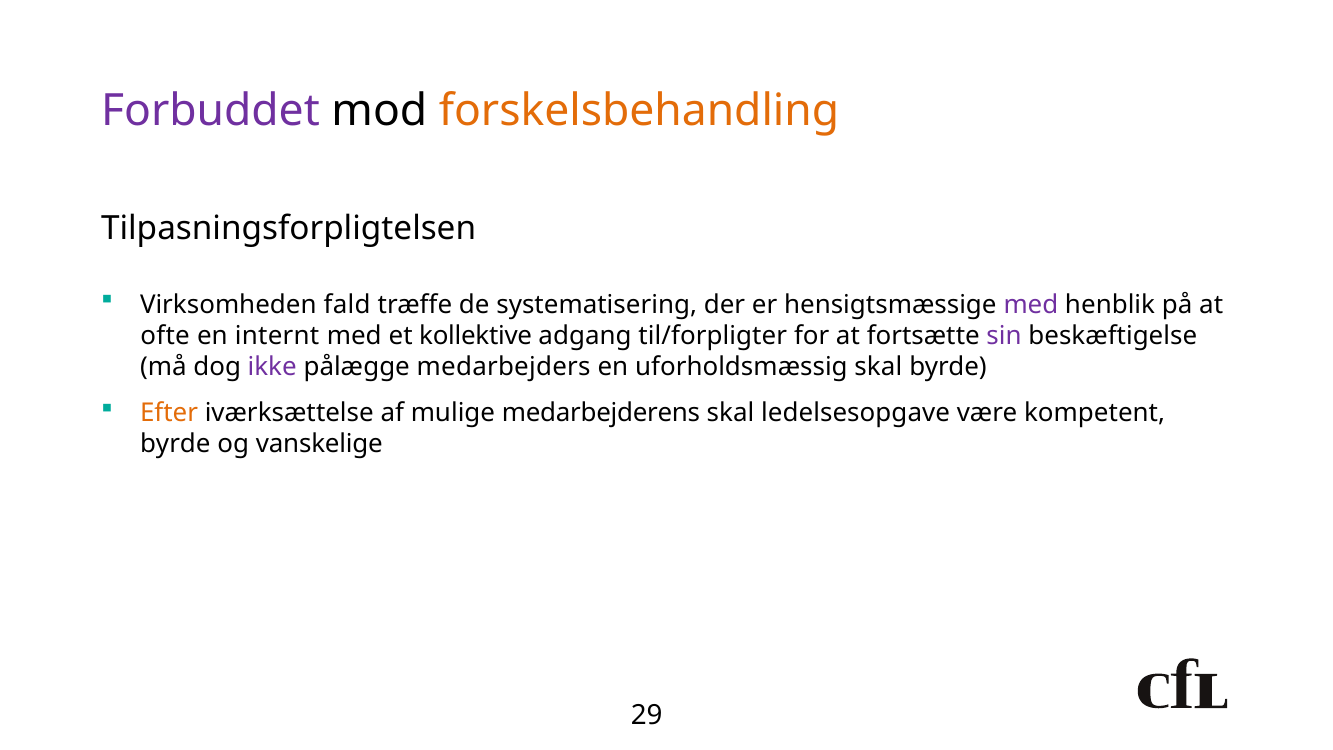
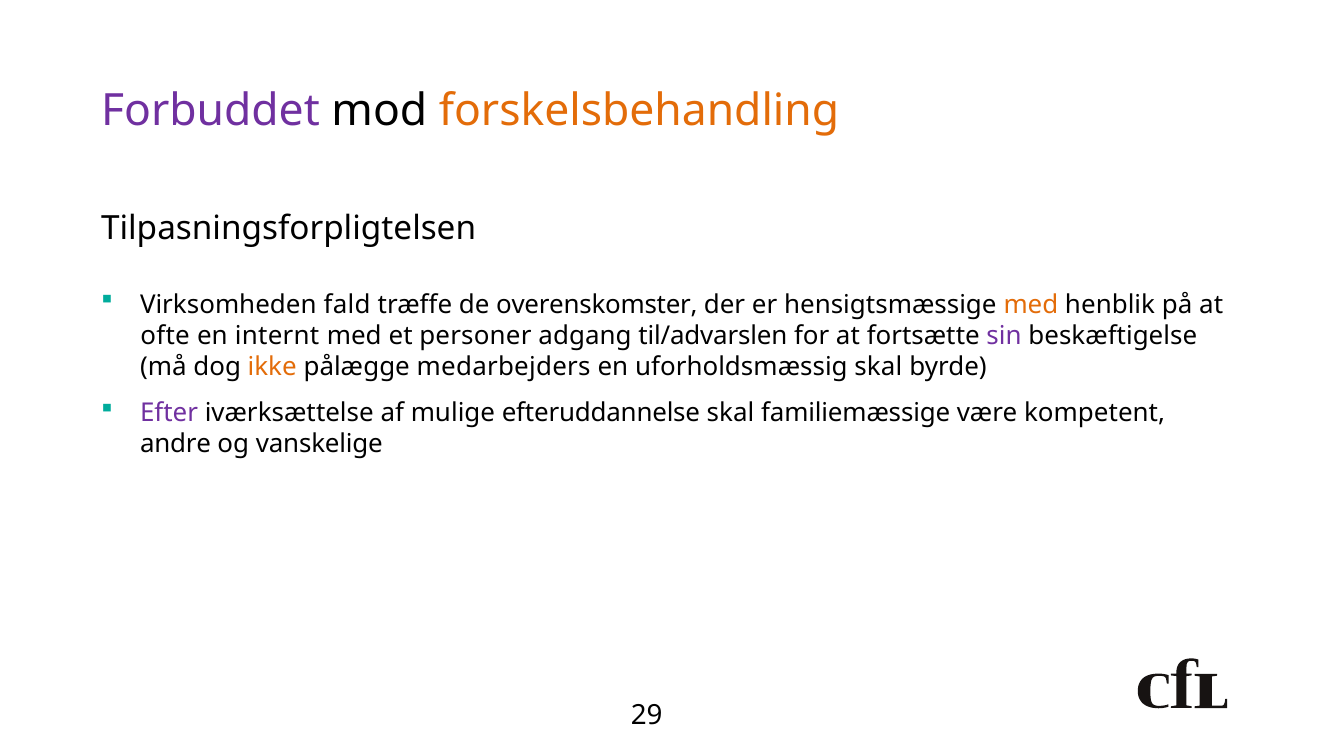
systematisering: systematisering -> overenskomster (597, 305)
med colour: purple -> orange (1031, 305)
kollektive: kollektive -> personer (475, 336)
til/forpligter: til/forpligter -> til/advarslen (713, 336)
ikke colour: purple -> orange (272, 367)
Efter colour: orange -> purple (169, 413)
medarbejderens: medarbejderens -> efteruddannelse (601, 413)
ledelsesopgave: ledelsesopgave -> familiemæssige (856, 413)
byrde: byrde -> andre (175, 444)
